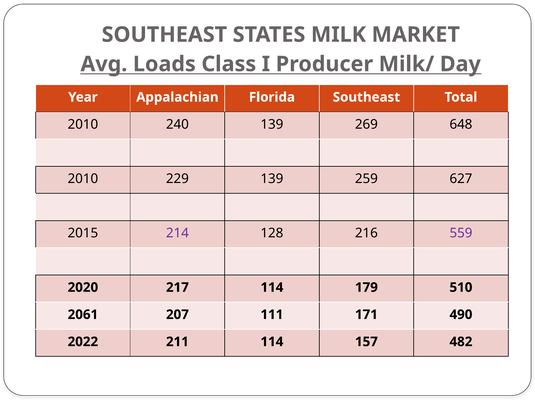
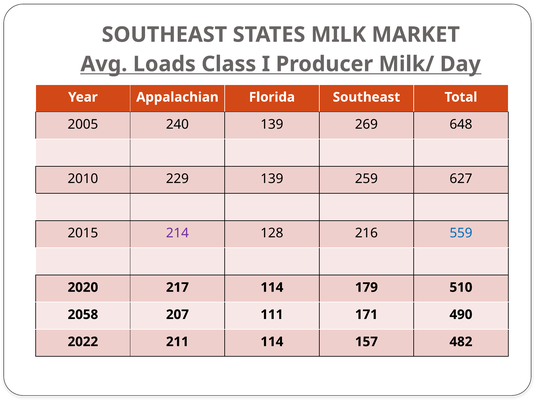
2010: 2010 -> 2005 (83, 124)
559 colour: purple -> blue (461, 233)
2061: 2061 -> 2058 (83, 315)
